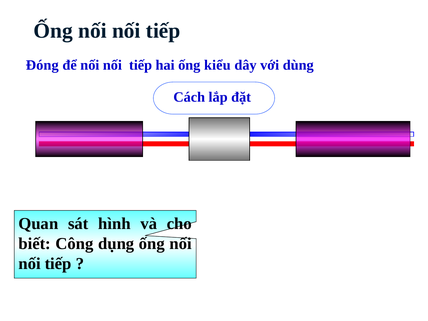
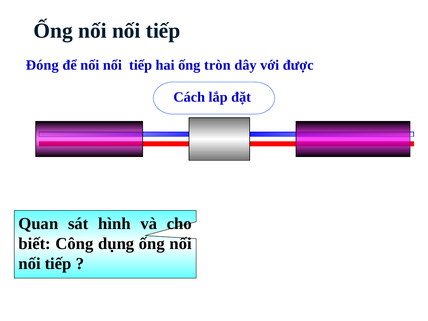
kiểu: kiểu -> tròn (217, 65)
dùng: dùng -> được (298, 65)
